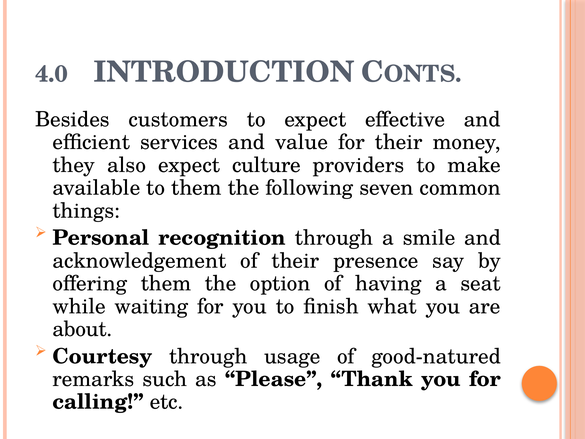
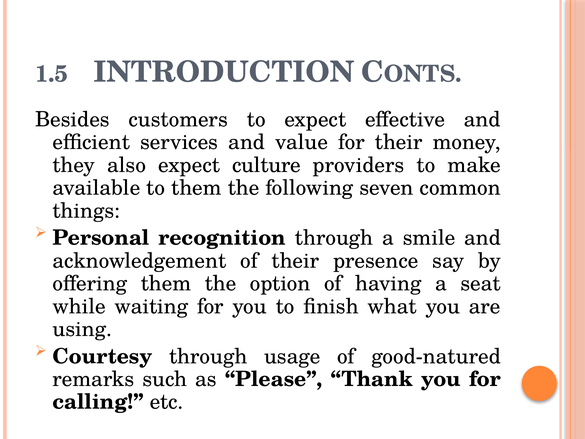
4.0: 4.0 -> 1.5 (51, 74)
about: about -> using (82, 329)
